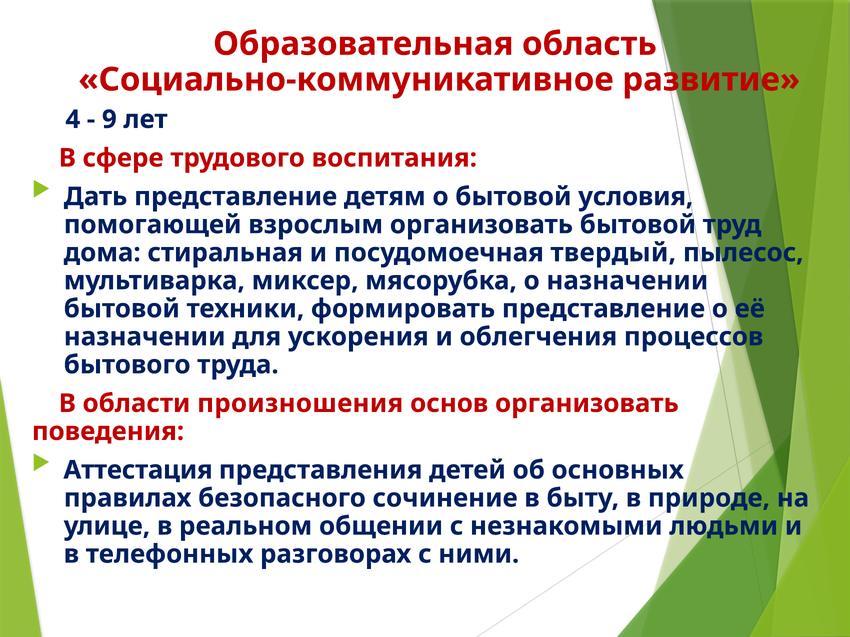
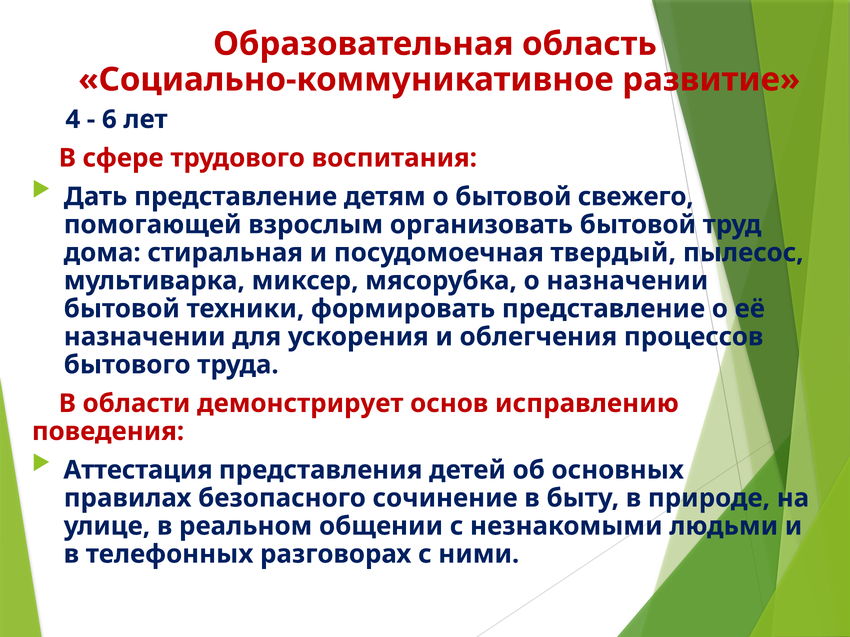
9: 9 -> 6 (109, 119)
условия: условия -> свежего (636, 197)
произношения: произношения -> демонстрирует (300, 404)
основ организовать: организовать -> исправлению (587, 404)
